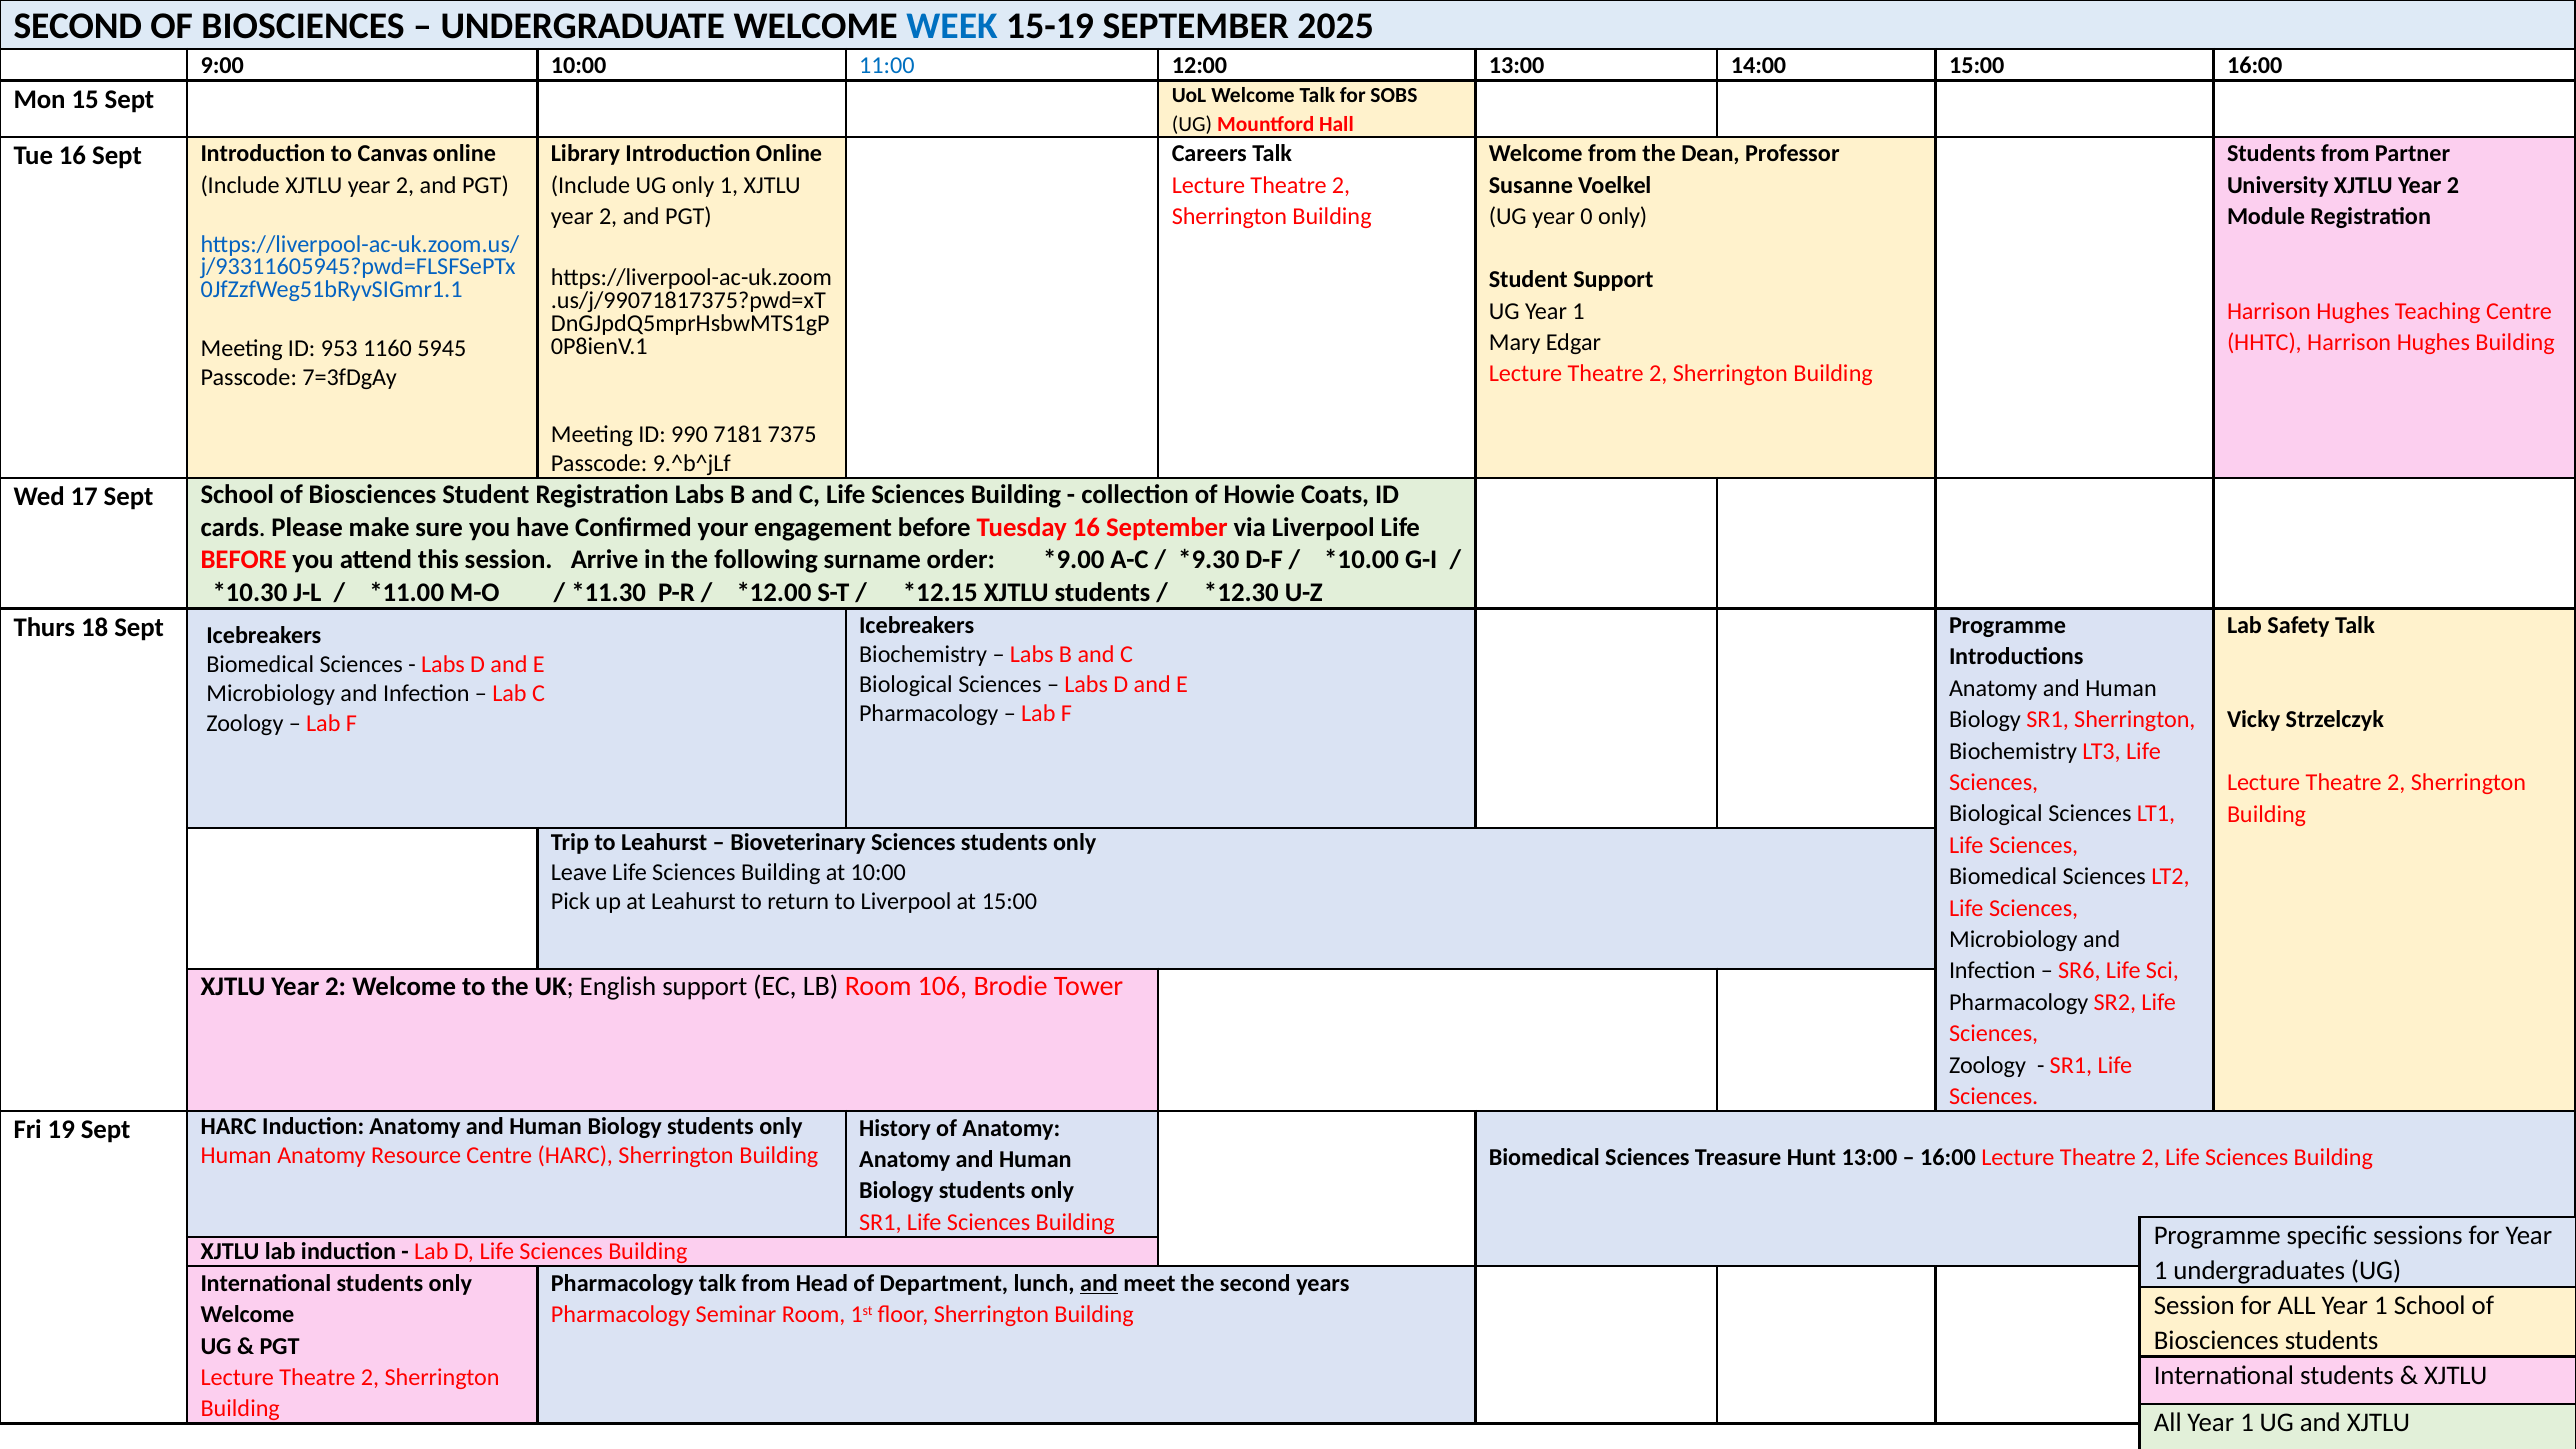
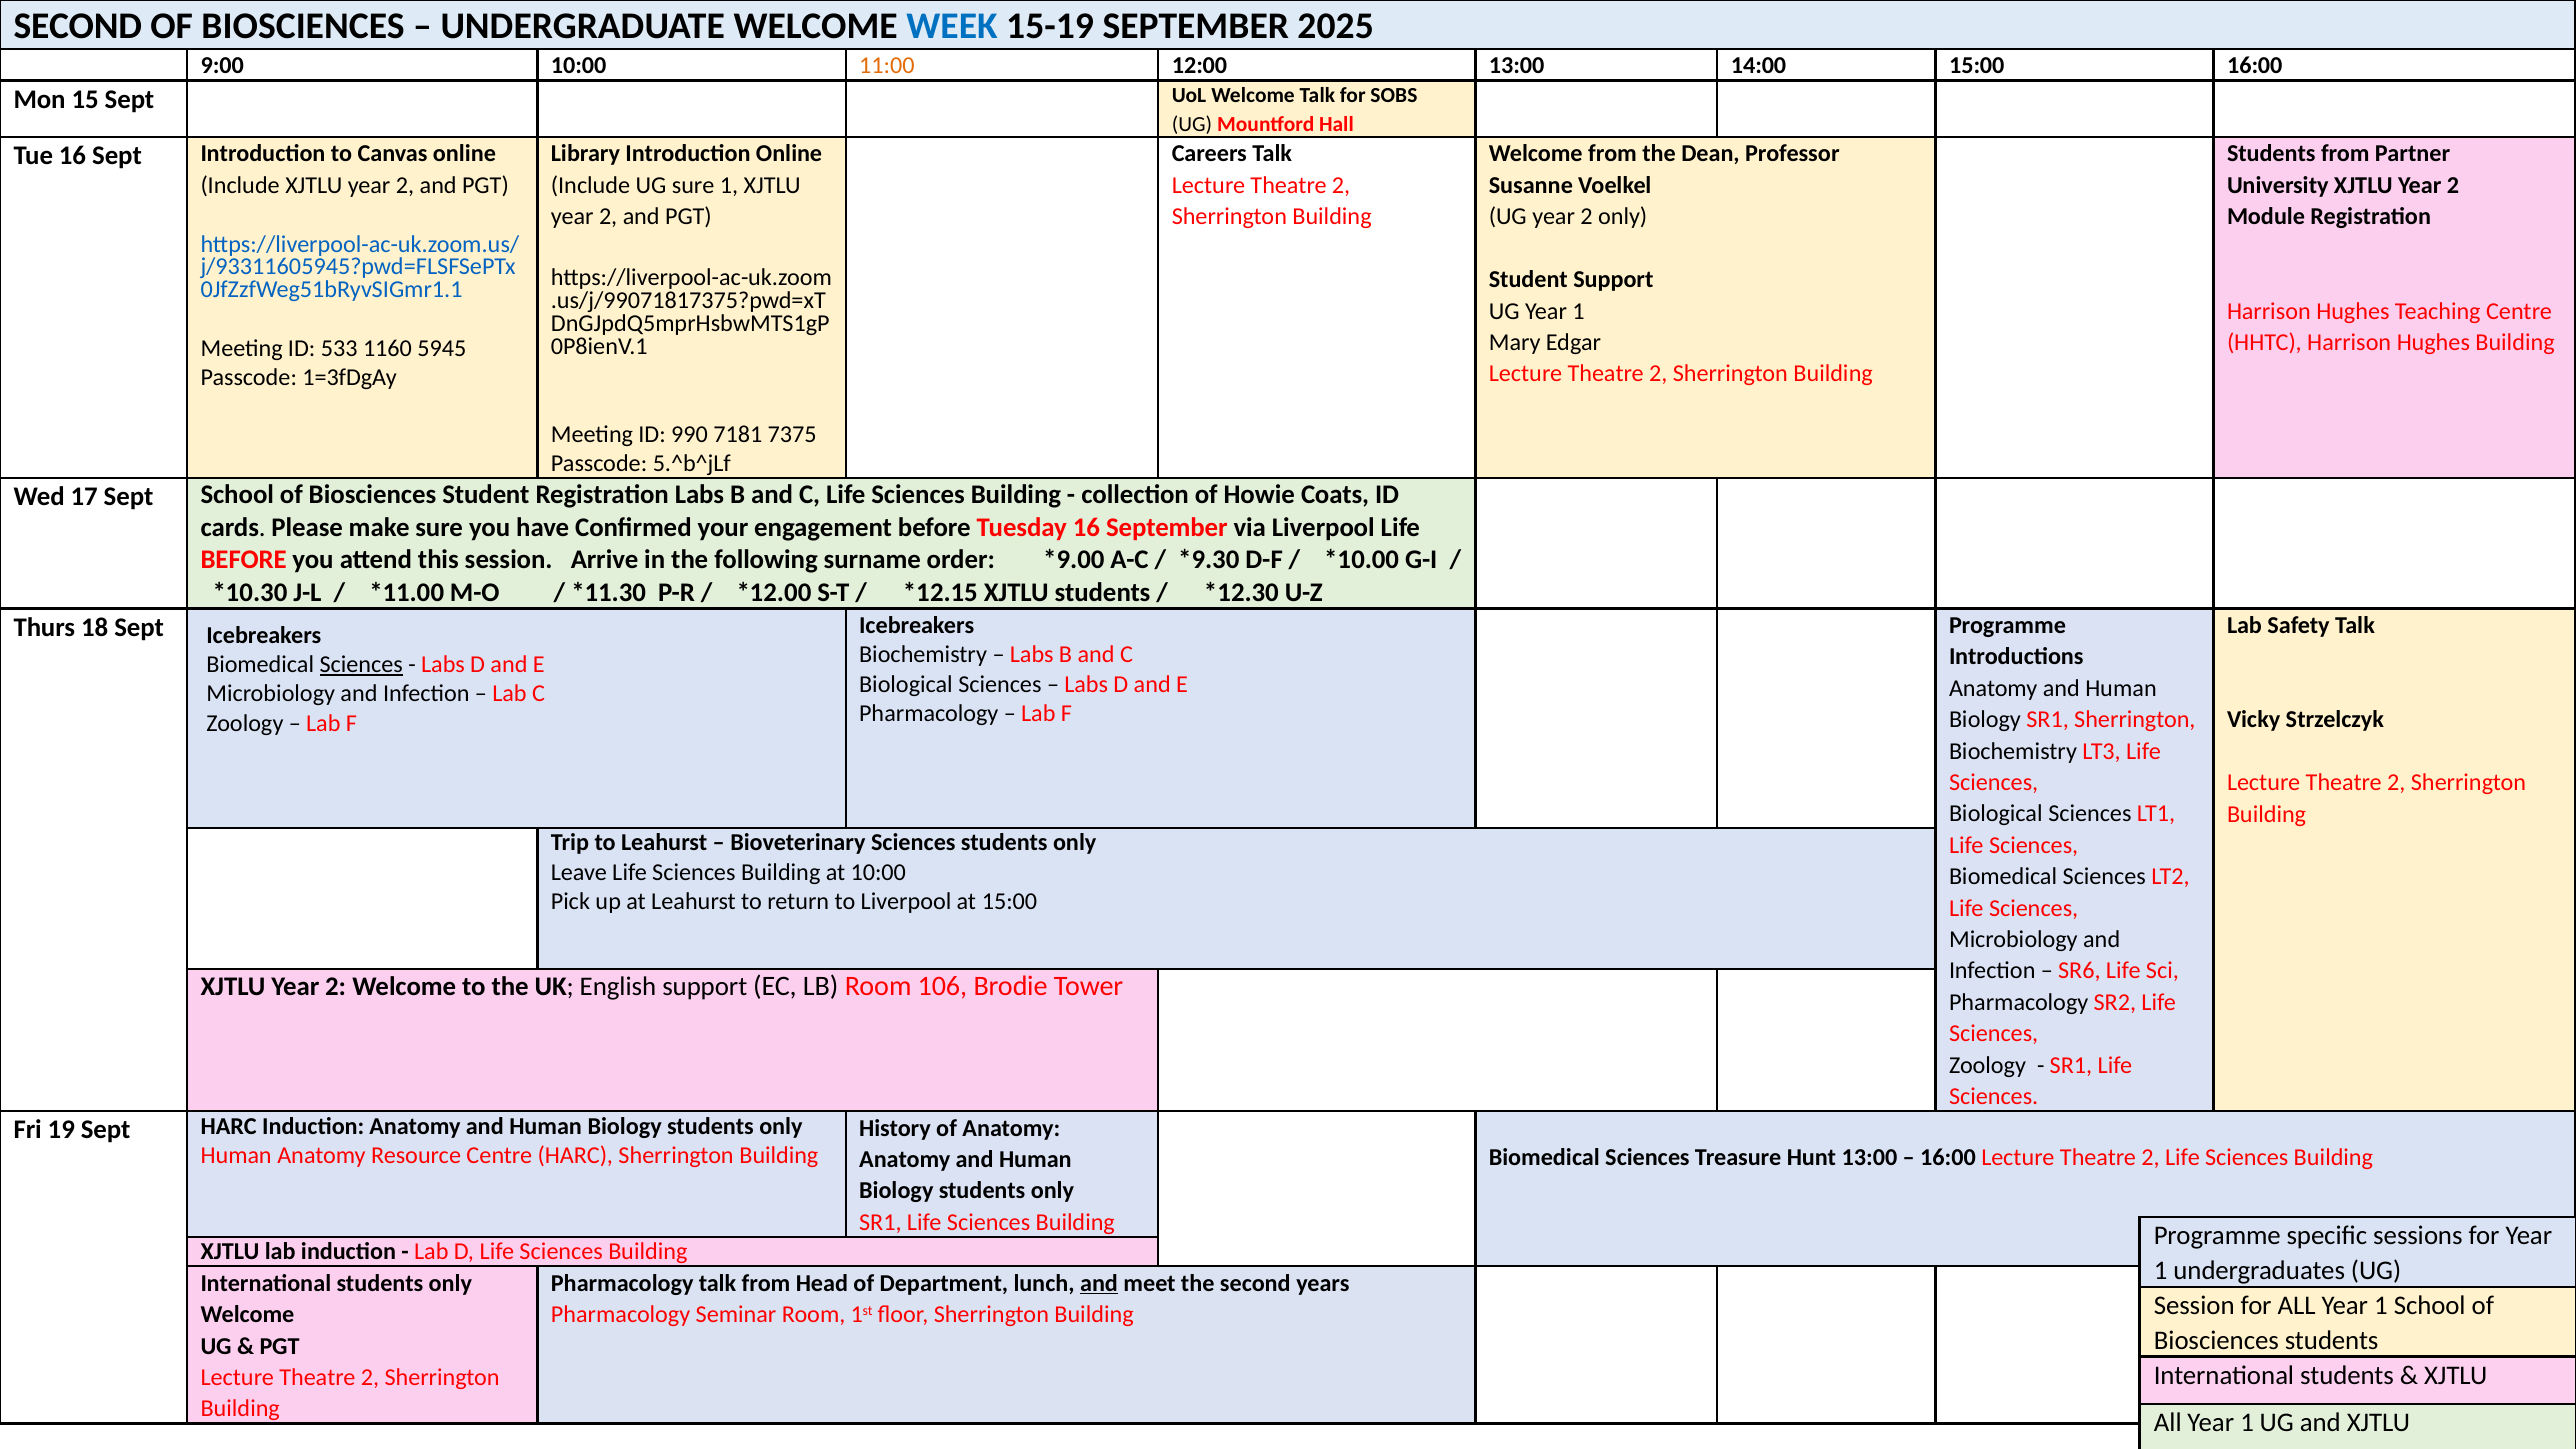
11:00 colour: blue -> orange (887, 66)
UG only: only -> sure (693, 185)
UG year 0: 0 -> 2 (1587, 217)
953: 953 -> 533 (339, 349)
7=3fDgAy: 7=3fDgAy -> 1=3fDgAy (350, 378)
9.^b^jLf: 9.^b^jLf -> 5.^b^jLf (692, 464)
Sciences underline: none -> present (361, 664)
